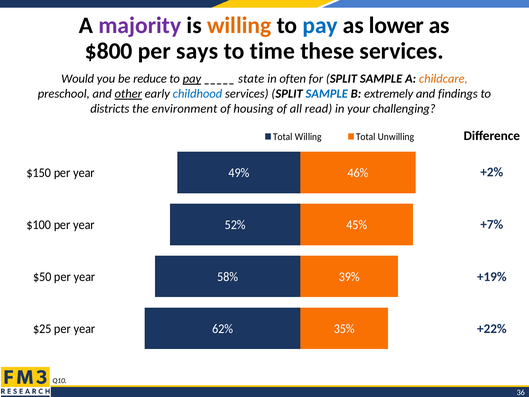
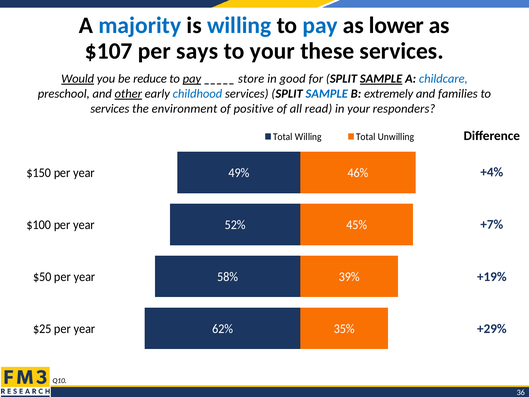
majority colour: purple -> blue (140, 26)
willing colour: orange -> blue (239, 26)
$800: $800 -> $107 (109, 51)
to time: time -> your (272, 51)
Would underline: none -> present (78, 79)
state: state -> store (251, 79)
often: often -> good (293, 79)
SAMPLE underline: none -> present (381, 79)
childcare colour: orange -> blue (443, 79)
findings: findings -> families (458, 94)
districts: districts -> services (110, 109)
housing: housing -> positive (254, 109)
challenging: challenging -> responders (404, 109)
+2%: +2% -> +4% (492, 172)
+22%: +22% -> +29% (492, 328)
